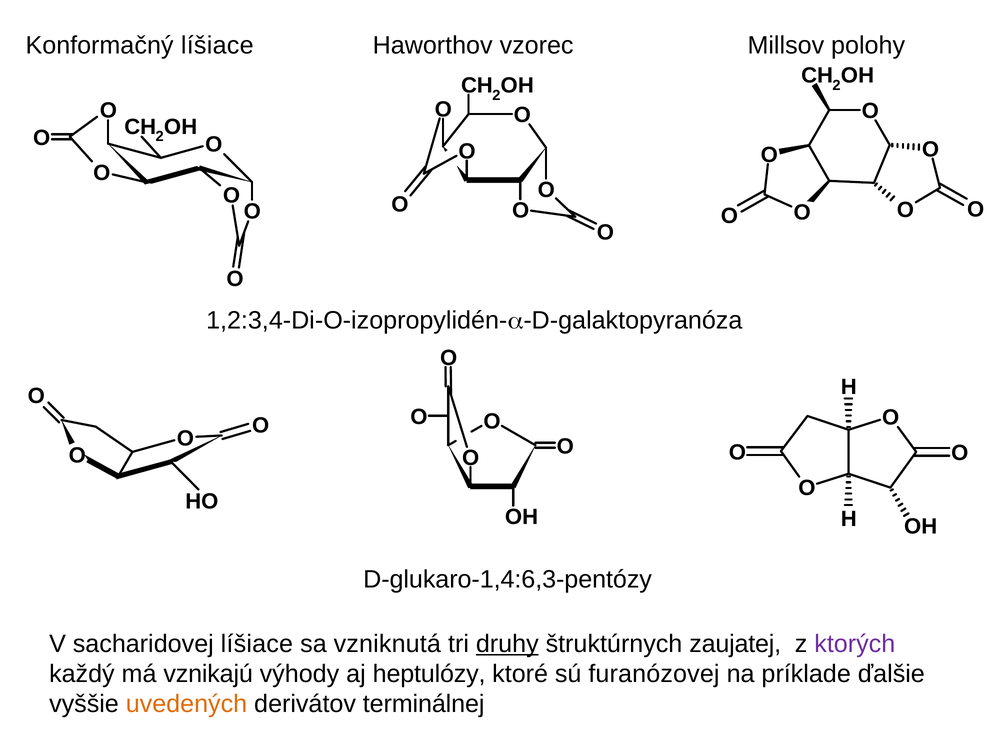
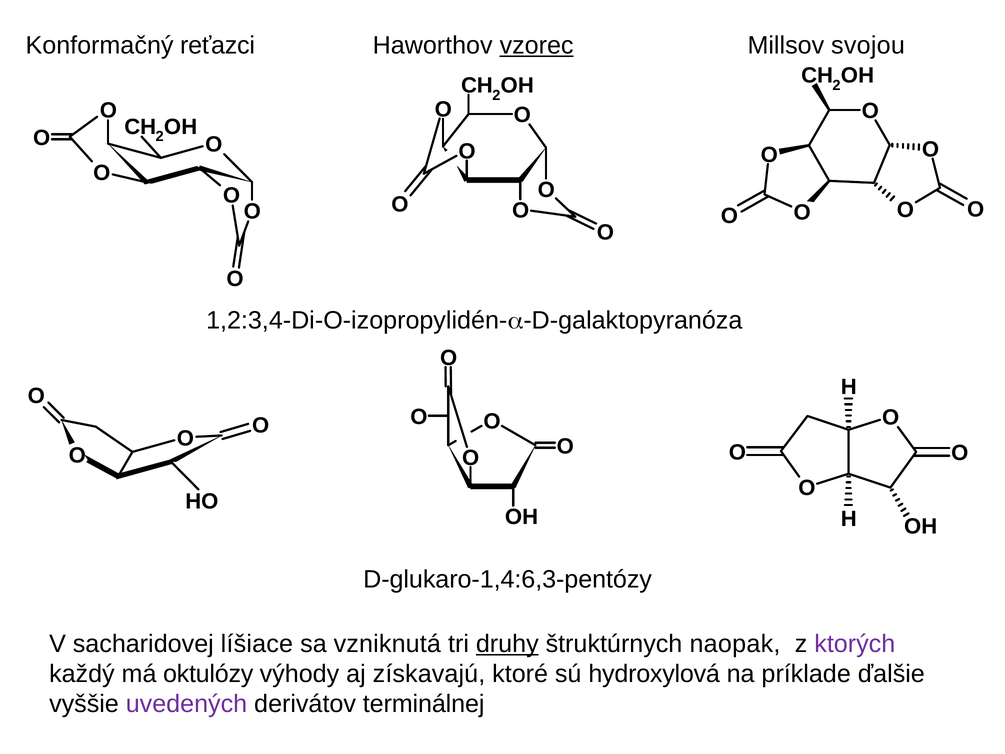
Konformačný líšiace: líšiace -> reťazci (218, 45)
vzorec underline: none -> present (537, 45)
polohy: polohy -> svojou (868, 45)
zaujatej: zaujatej -> naopak (735, 644)
vznikajú: vznikajú -> oktulózy (208, 674)
heptulózy: heptulózy -> získavajú (429, 674)
furanózovej: furanózovej -> hydroxylová (654, 674)
uvedených colour: orange -> purple (186, 704)
